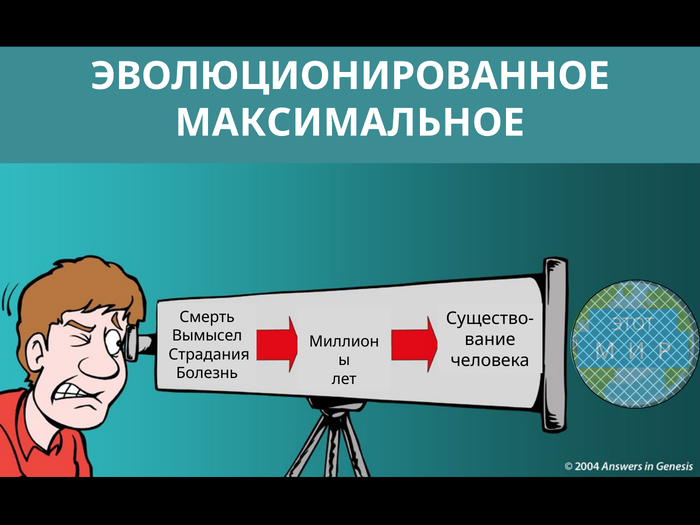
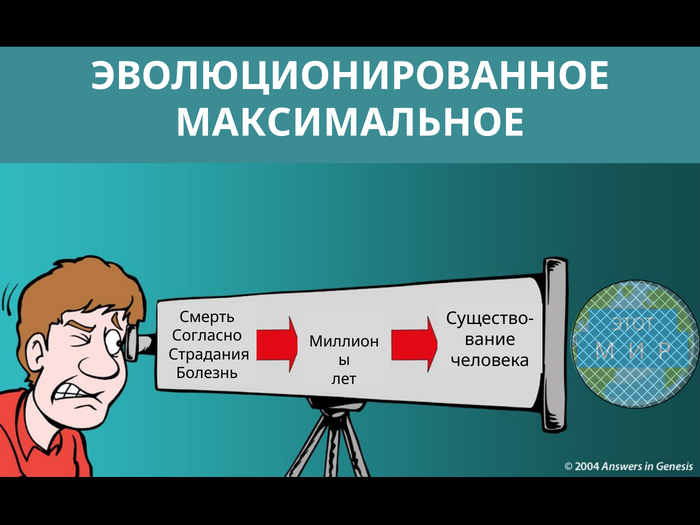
Вымысел: Вымысел -> Согласно (207, 336)
